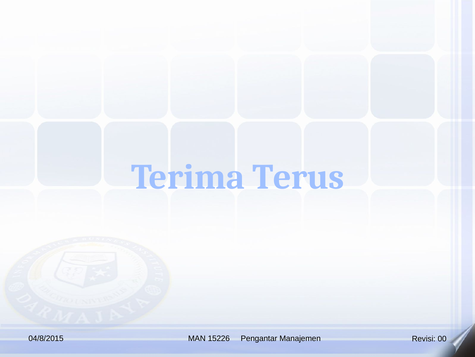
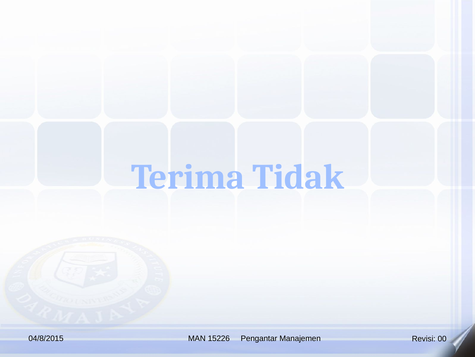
Terus: Terus -> Tidak (298, 177)
